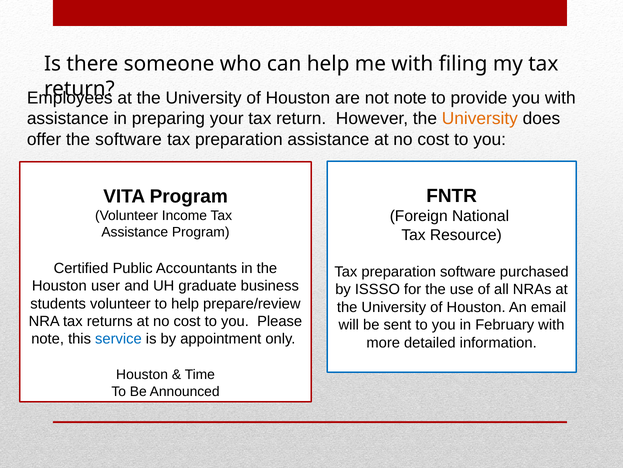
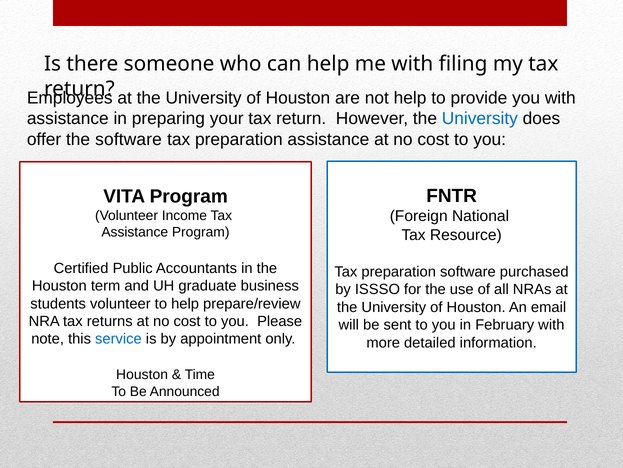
not note: note -> help (410, 98)
University colour: orange -> blue (480, 119)
user: user -> term (106, 286)
